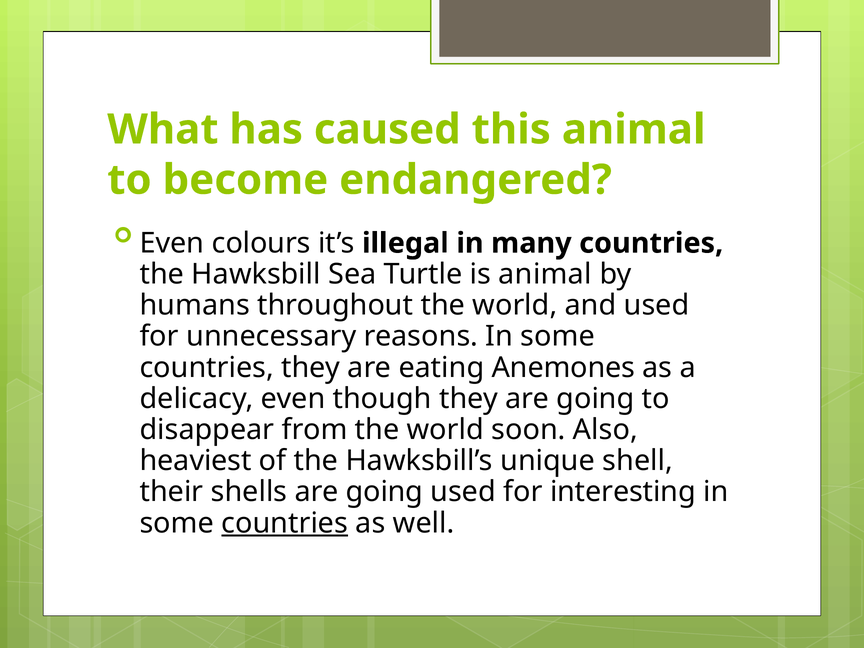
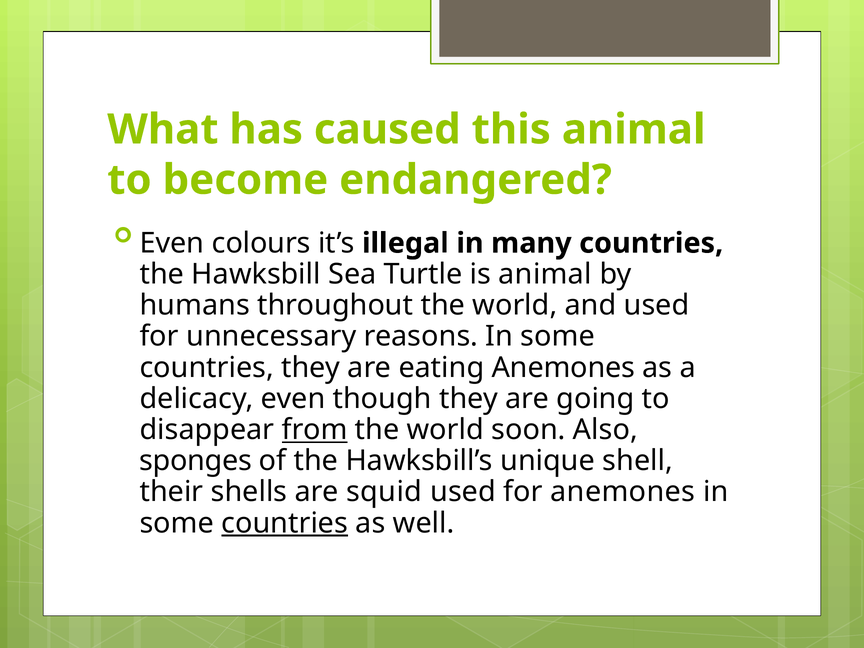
from underline: none -> present (315, 430)
heaviest: heaviest -> sponges (196, 461)
shells are going: going -> squid (384, 492)
for interesting: interesting -> anemones (623, 492)
